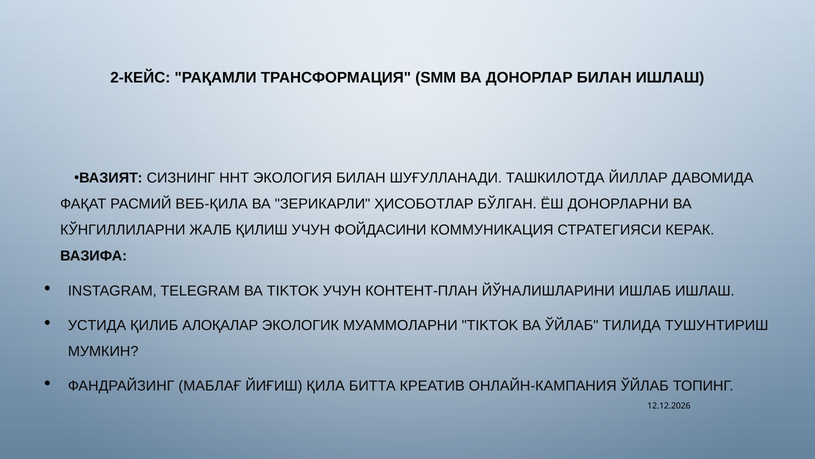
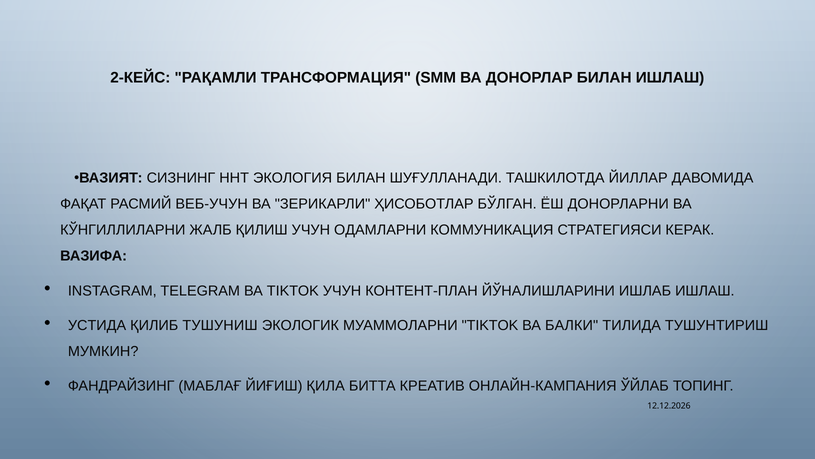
ВЕБ-ҚИЛА: ВЕБ-ҚИЛА -> ВЕБ-УЧУН (212, 204)
ФОЙДАСИНИ: ФОЙДАСИНИ -> ОДАМЛАРНИ (380, 230)
АЛОҚАЛАР: АЛОҚАЛАР -> ТУШУНИШ (220, 325)
ВА ЎЙЛАБ: ЎЙЛАБ -> БАЛКИ (572, 325)
